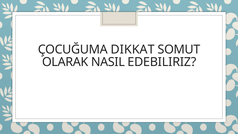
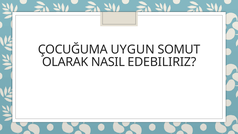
DIKKAT: DIKKAT -> UYGUN (133, 50)
